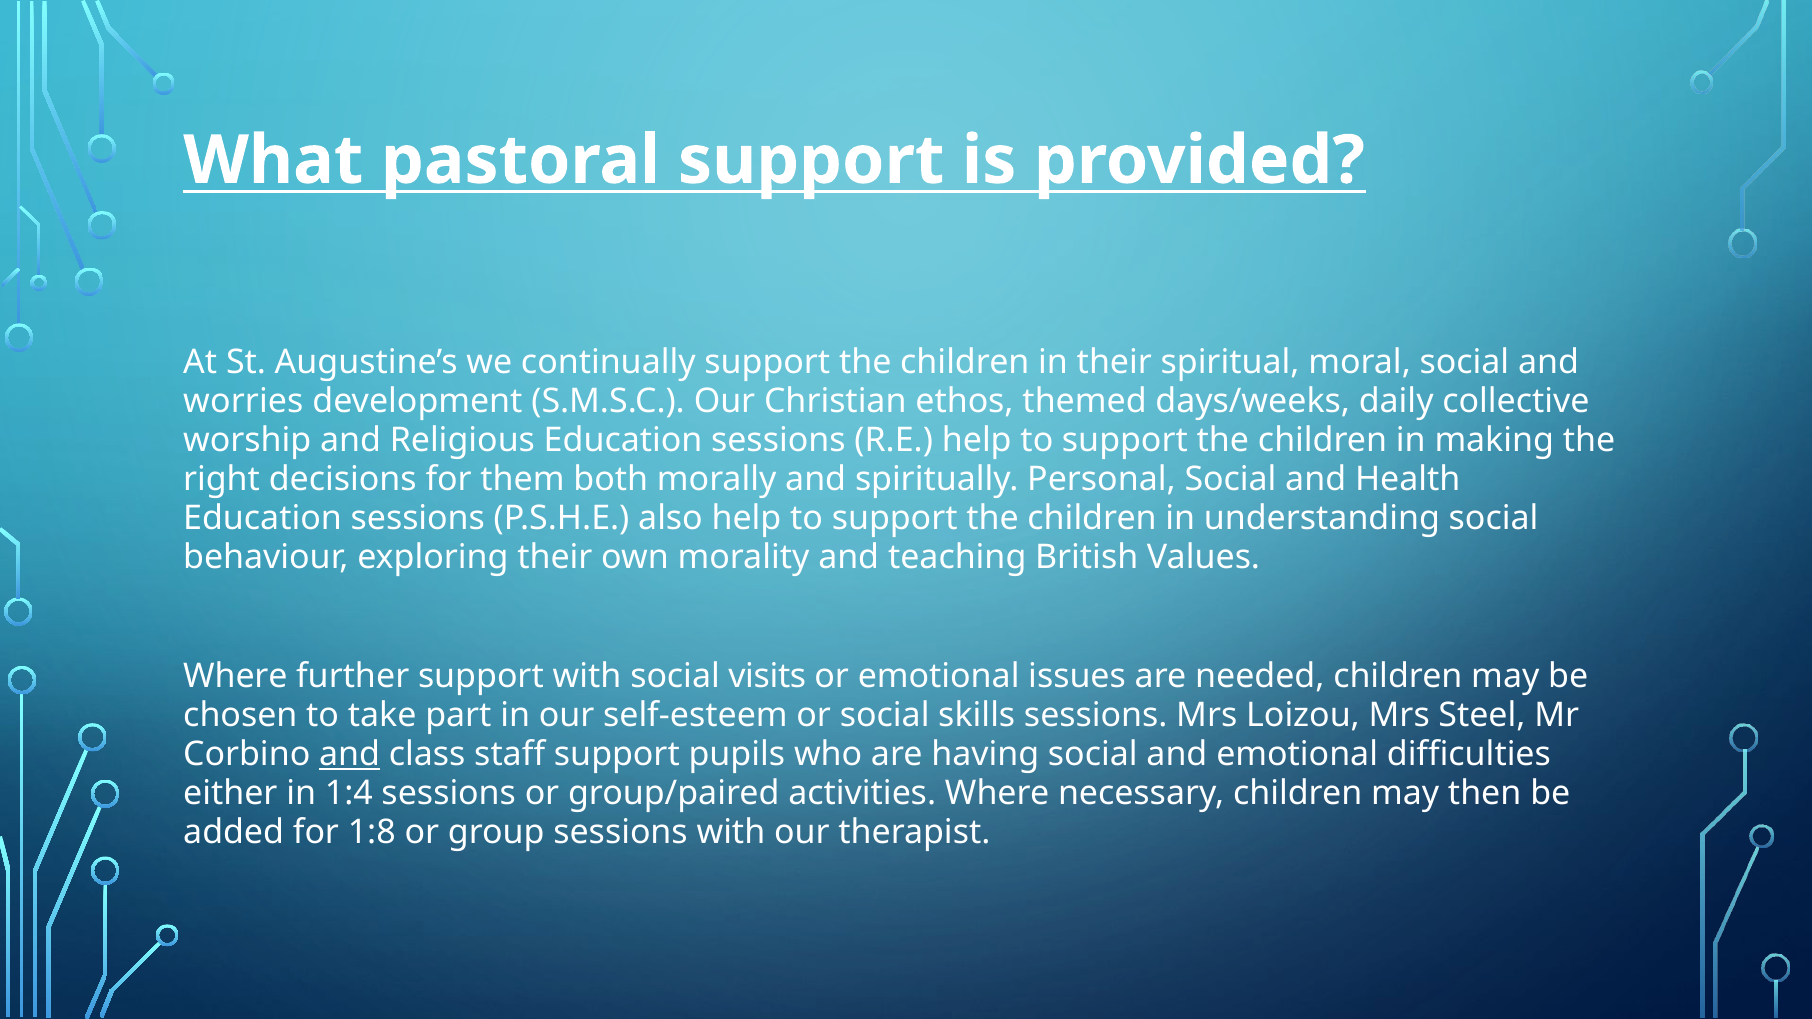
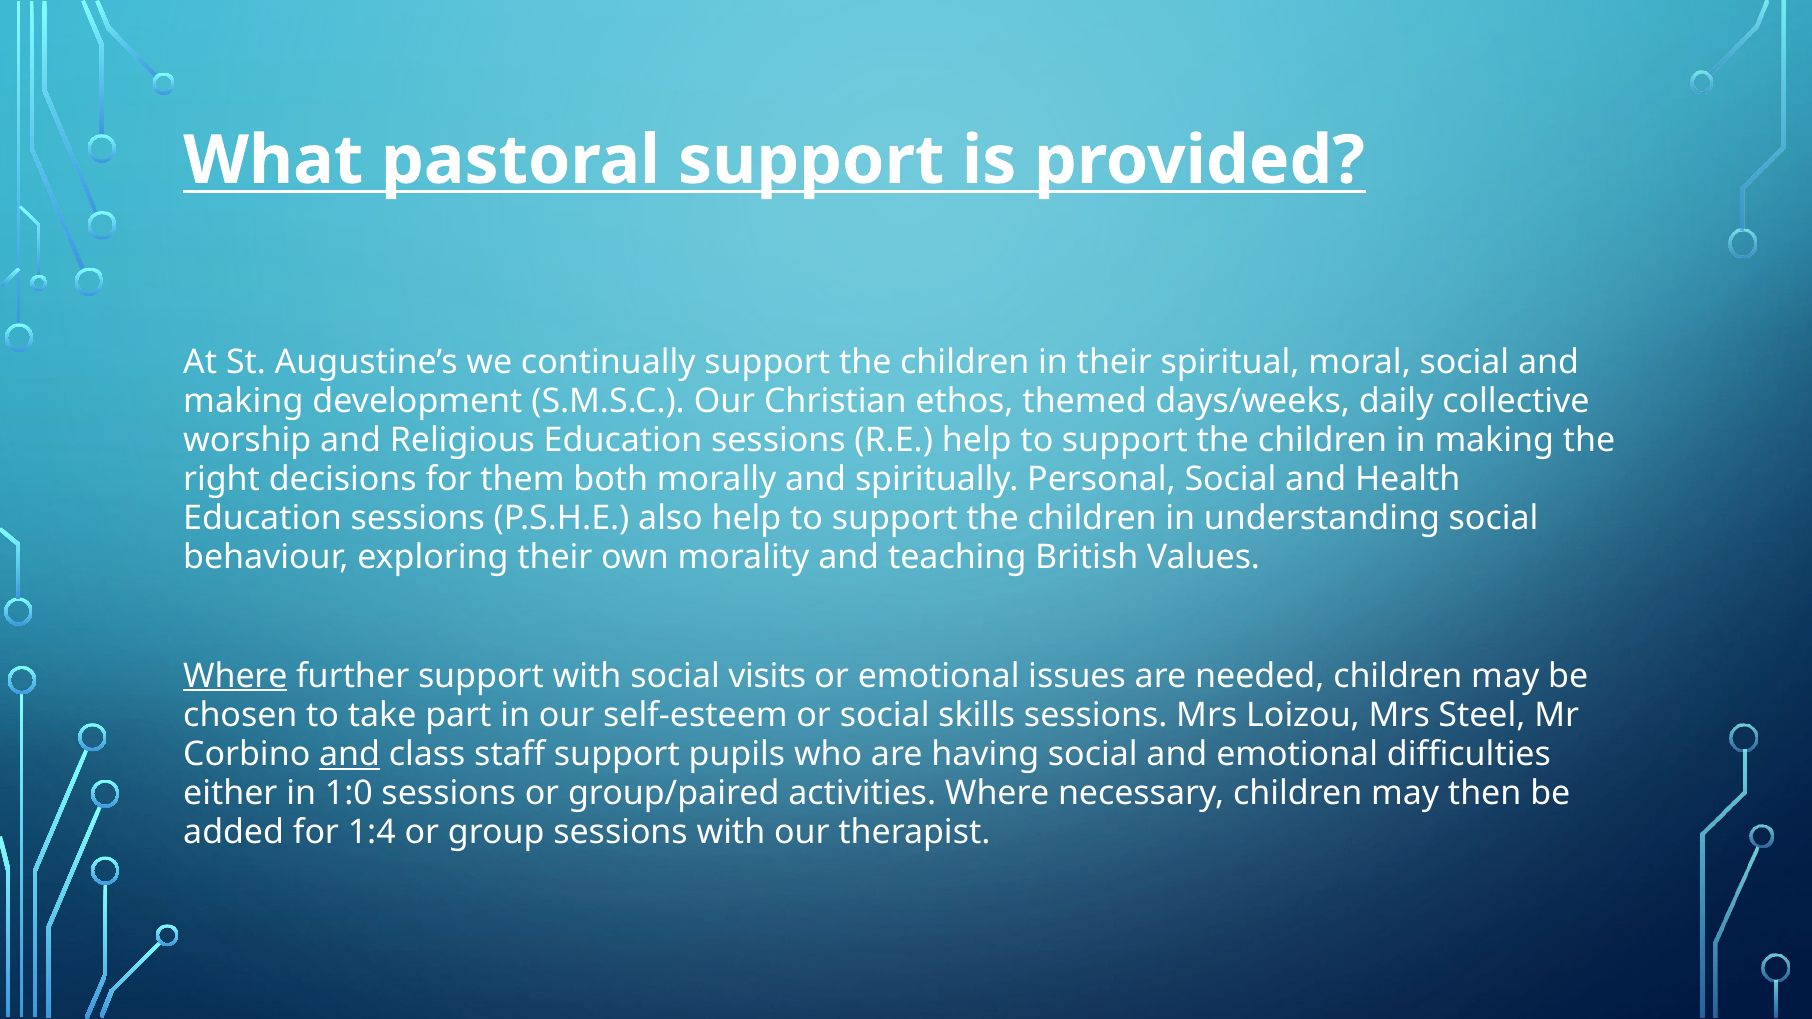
worries: worries -> making (243, 401)
Where underline: none -> present (235, 676)
1:4: 1:4 -> 1:0 (349, 793)
1:8: 1:8 -> 1:4 (372, 832)
